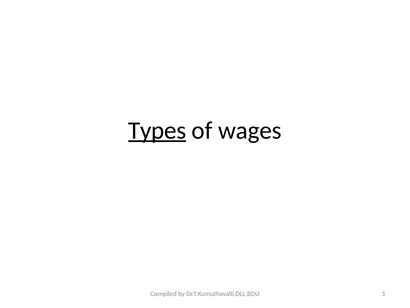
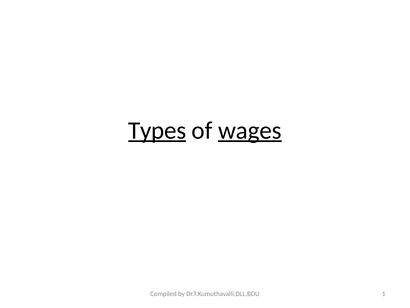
wages underline: none -> present (250, 130)
